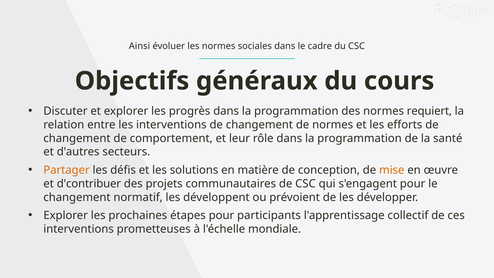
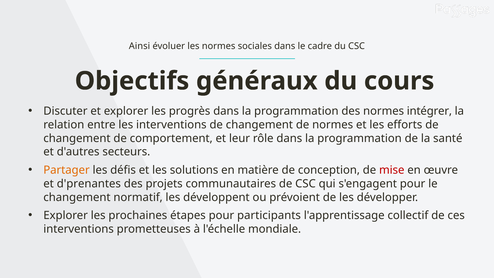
requiert: requiert -> intégrer (429, 111)
mise colour: orange -> red (392, 170)
d'contribuer: d'contribuer -> d'prenantes (89, 184)
